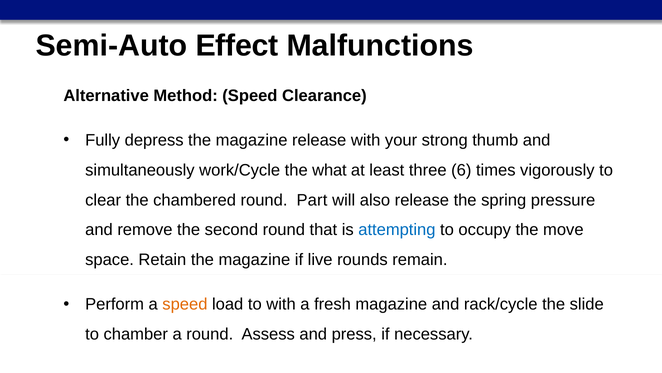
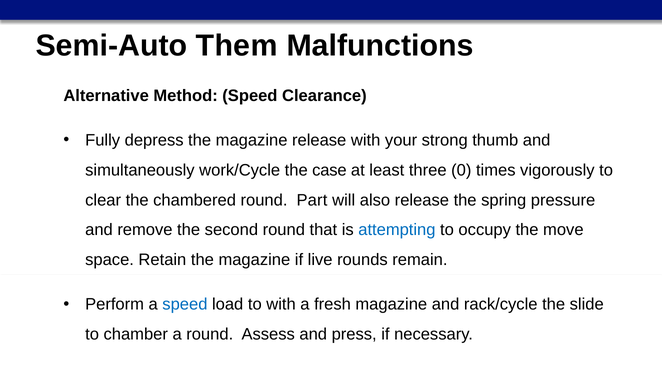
Effect: Effect -> Them (237, 46)
what: what -> case (329, 170)
6: 6 -> 0 (461, 170)
speed colour: orange -> blue (185, 304)
